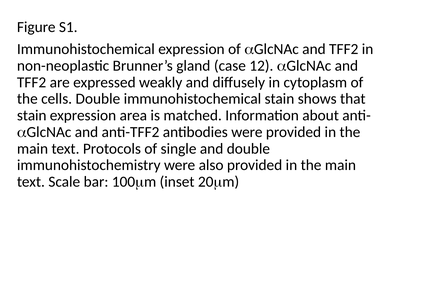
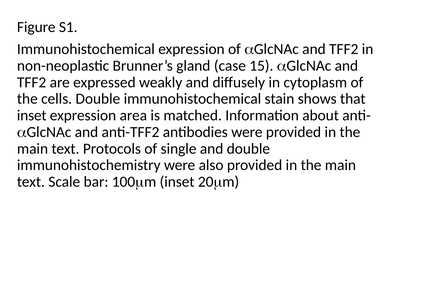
12: 12 -> 15 (261, 66)
stain: stain -> inset (32, 115)
